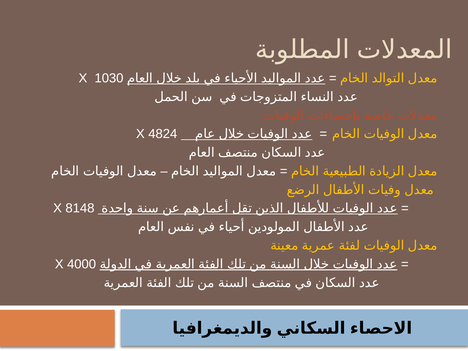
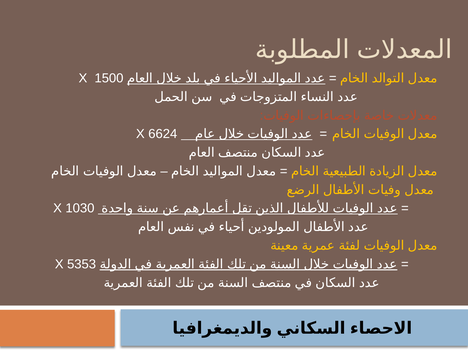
1030: 1030 -> 1500 (109, 78)
4824: 4824 -> 6624 (163, 134)
8148: 8148 -> 1030 (80, 208)
4000: 4000 -> 5353 (82, 264)
